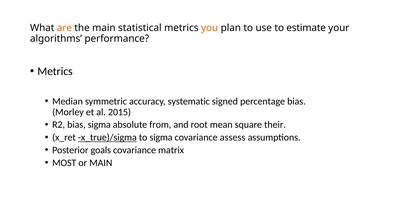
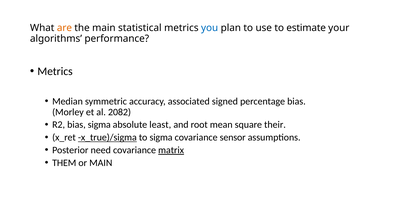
you colour: orange -> blue (210, 28)
systematic: systematic -> associated (189, 101)
2015: 2015 -> 2082 (119, 112)
from: from -> least (160, 125)
assess: assess -> sensor (233, 137)
goals: goals -> need (101, 150)
matrix underline: none -> present (171, 150)
MOST: MOST -> THEM (64, 163)
